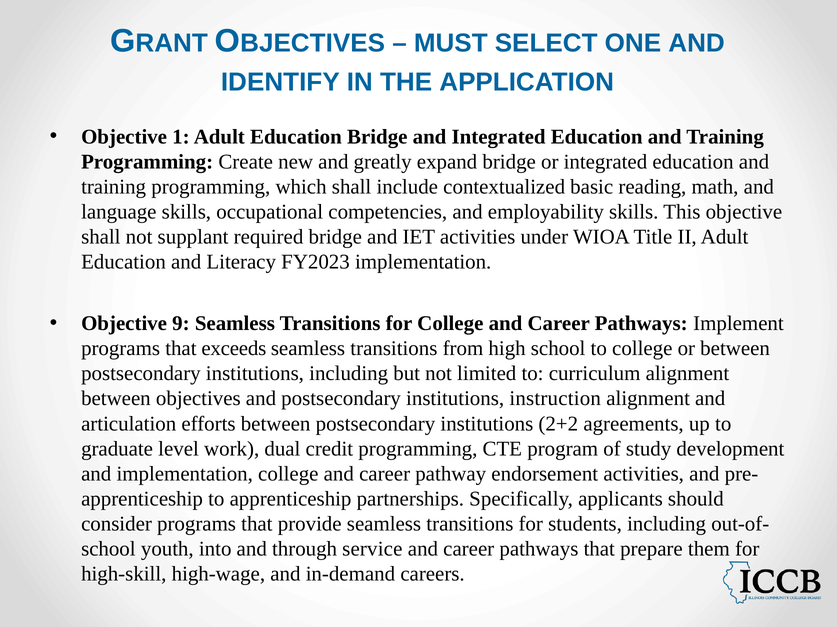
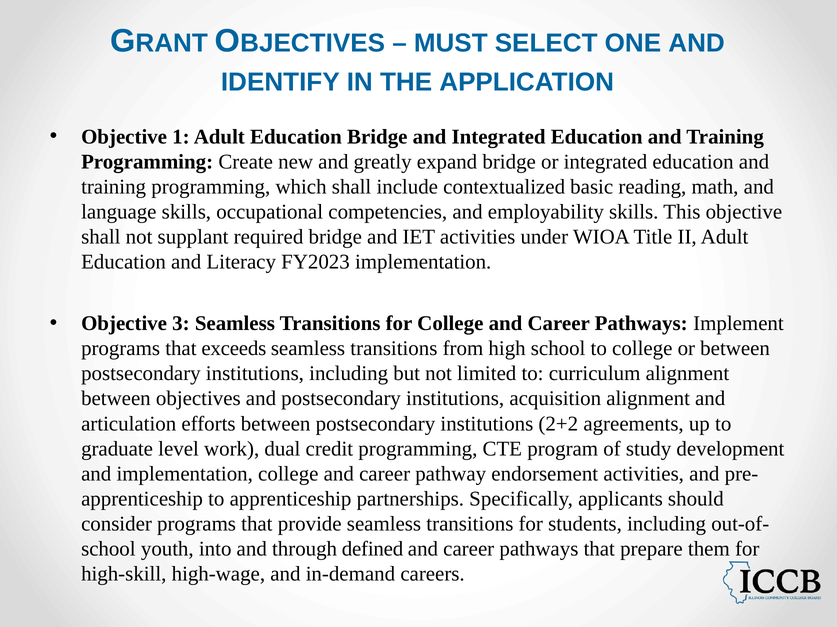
9: 9 -> 3 (181, 324)
instruction: instruction -> acquisition (555, 399)
service: service -> defined (373, 550)
